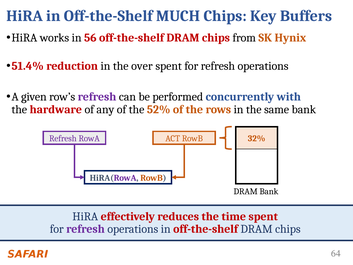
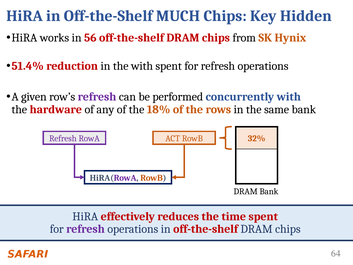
Buffers: Buffers -> Hidden (306, 16)
the over: over -> with (142, 66)
52%: 52% -> 18% (159, 109)
